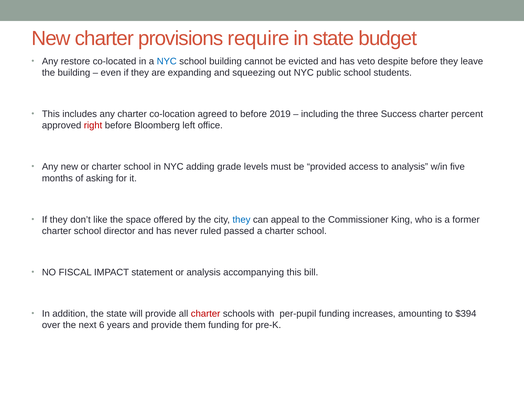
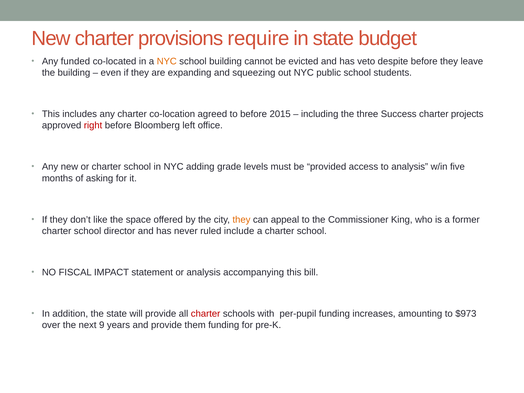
restore: restore -> funded (75, 61)
NYC colour: blue -> orange (167, 61)
2019: 2019 -> 2015 (280, 114)
percent: percent -> projects (467, 114)
they colour: blue -> orange (241, 220)
passed: passed -> include (239, 231)
$394: $394 -> $973 (466, 314)
6: 6 -> 9 (102, 325)
